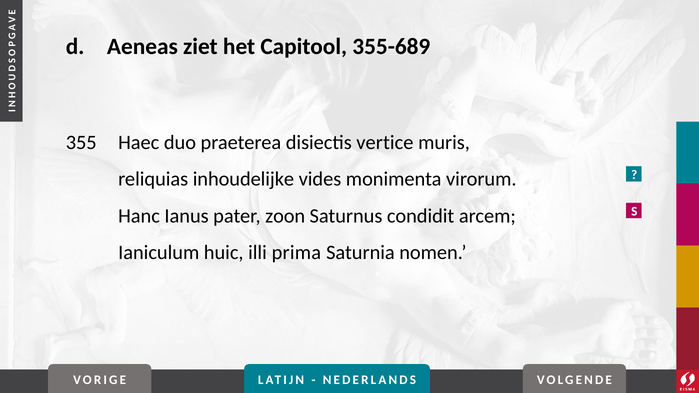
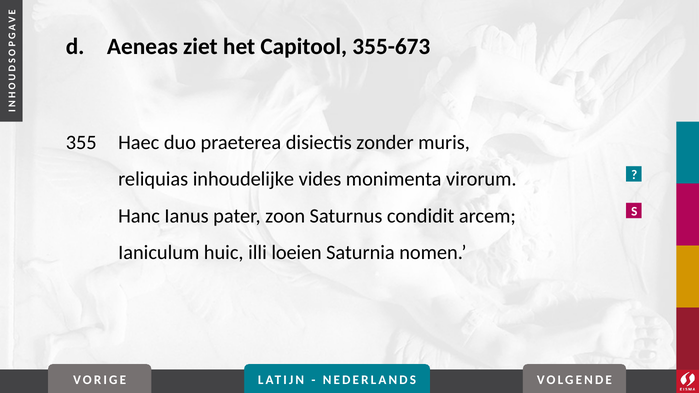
355-689: 355-689 -> 355-673 (391, 47)
vertice: vertice -> zonder (385, 143)
prima: prima -> loeien (297, 253)
